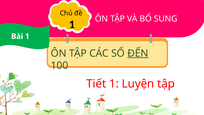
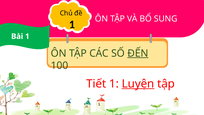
Luyện underline: none -> present (138, 84)
